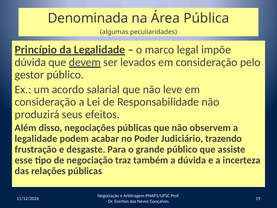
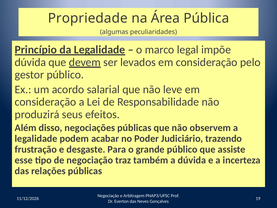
Denominada: Denominada -> Propriedade (88, 18)
